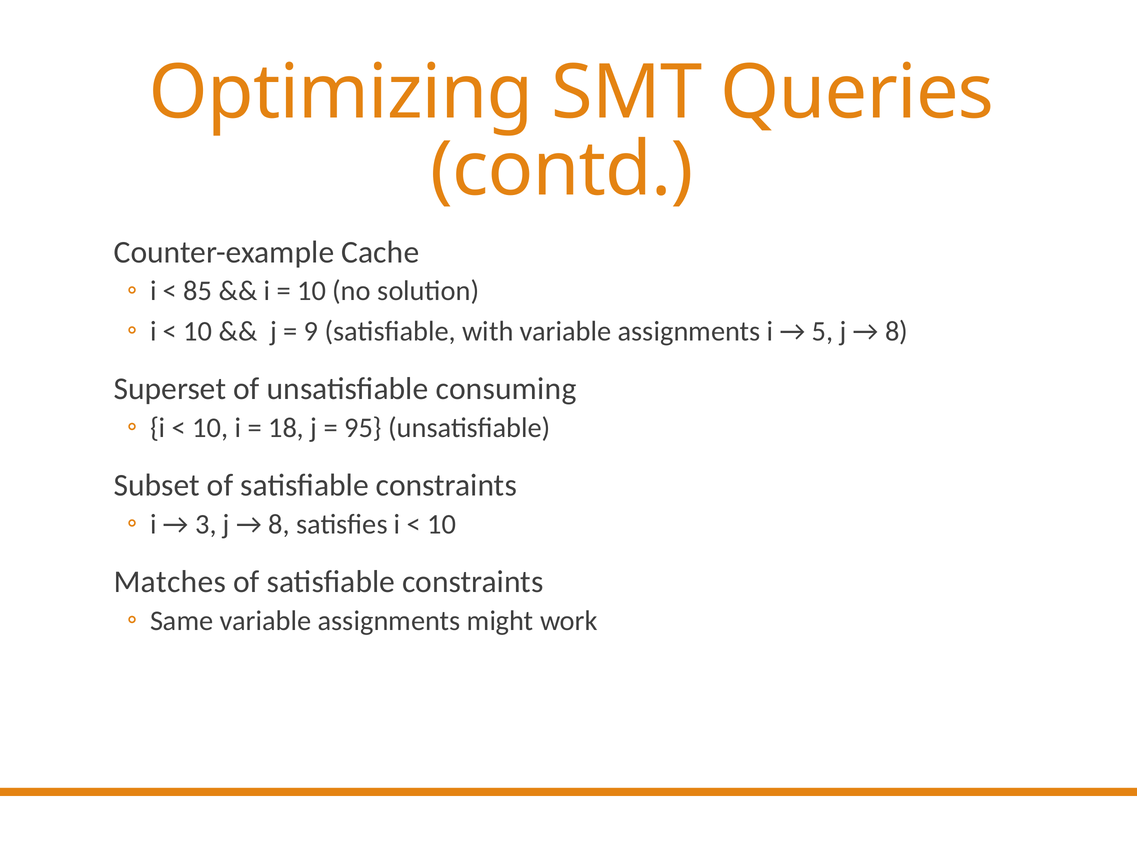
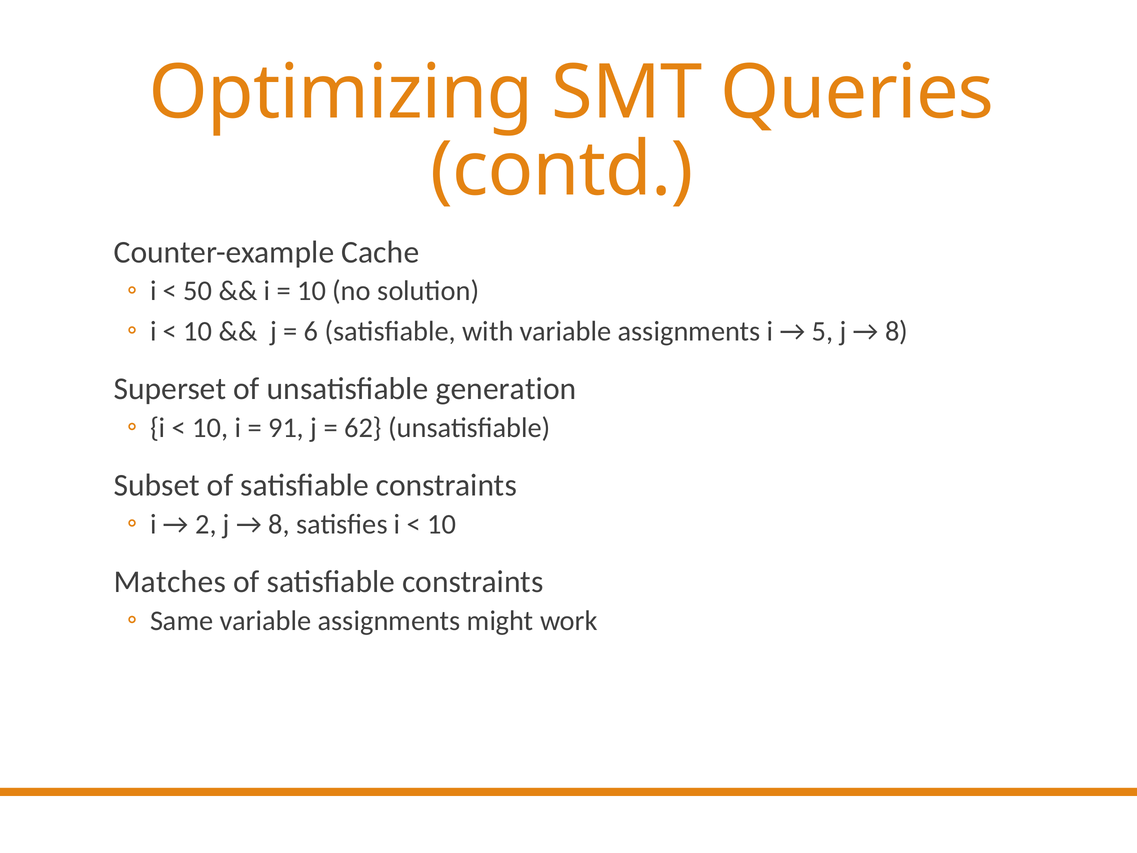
85: 85 -> 50 (198, 291)
9: 9 -> 6 (311, 331)
consuming: consuming -> generation (506, 389)
18: 18 -> 91 (286, 428)
95: 95 -> 62 (363, 428)
3: 3 -> 2 (206, 524)
